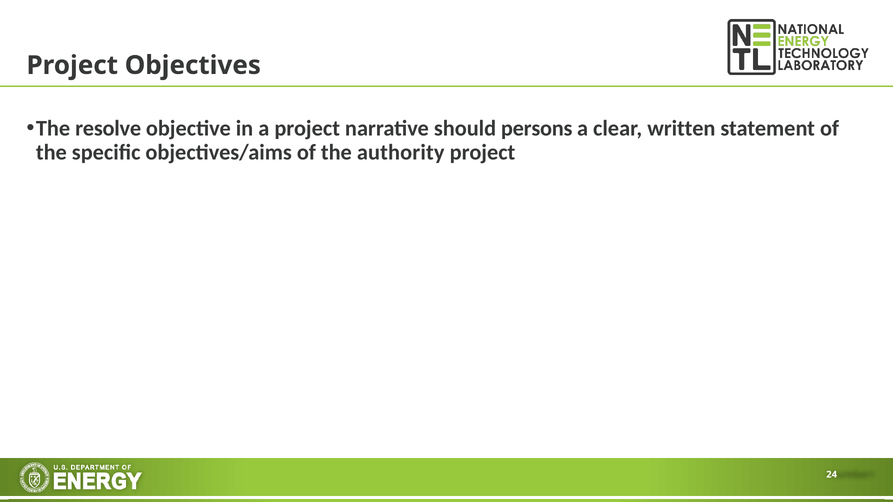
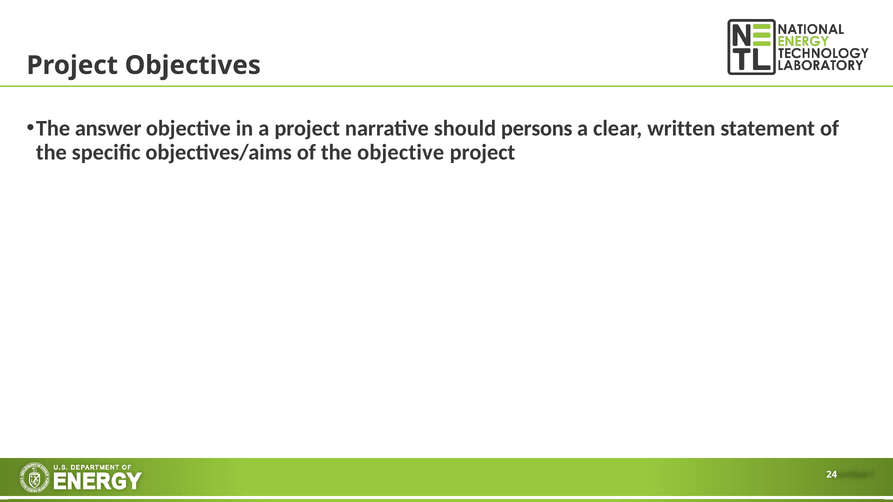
resolve: resolve -> answer (108, 128)
the authority: authority -> objective (401, 153)
